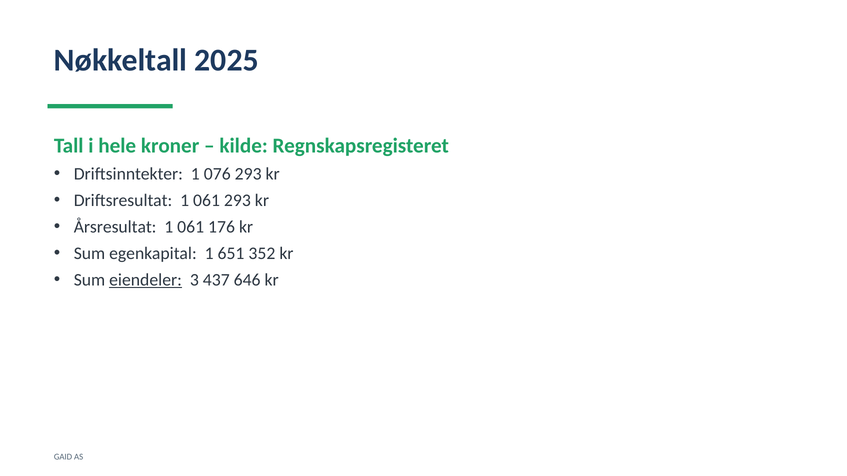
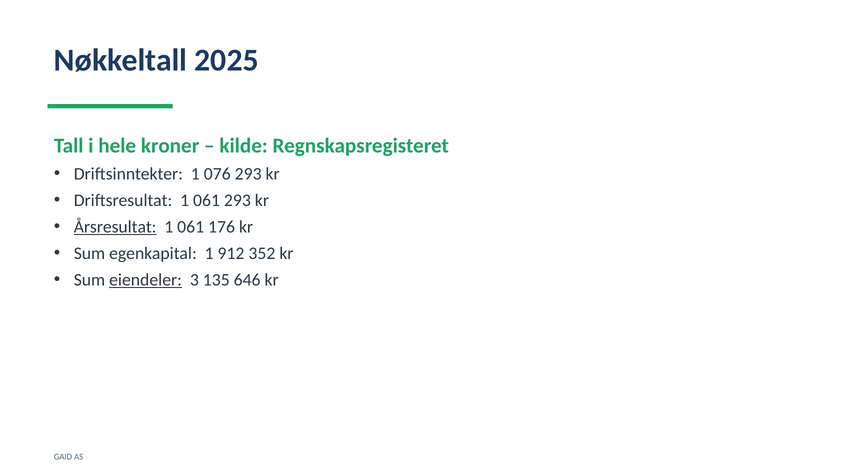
Årsresultat underline: none -> present (115, 227)
651: 651 -> 912 (231, 254)
437: 437 -> 135 (216, 280)
